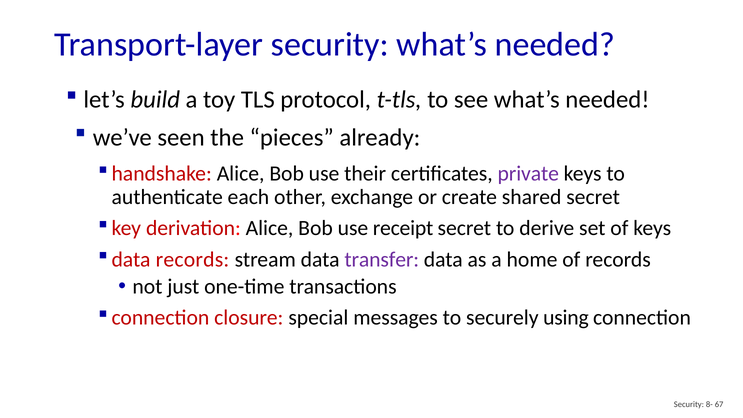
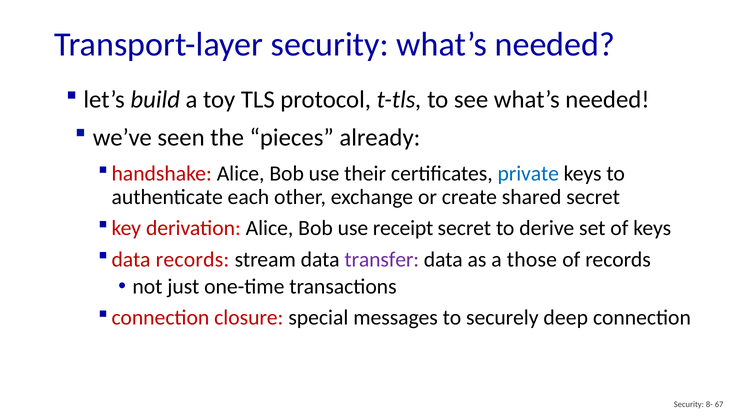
private colour: purple -> blue (528, 174)
home: home -> those (532, 259)
using: using -> deep (566, 318)
